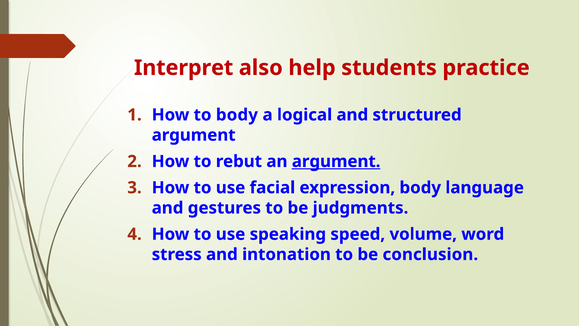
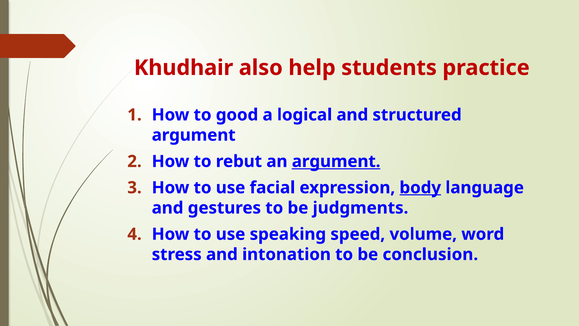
Interpret: Interpret -> Khudhair (184, 68)
to body: body -> good (237, 115)
body underline: none -> present (420, 188)
